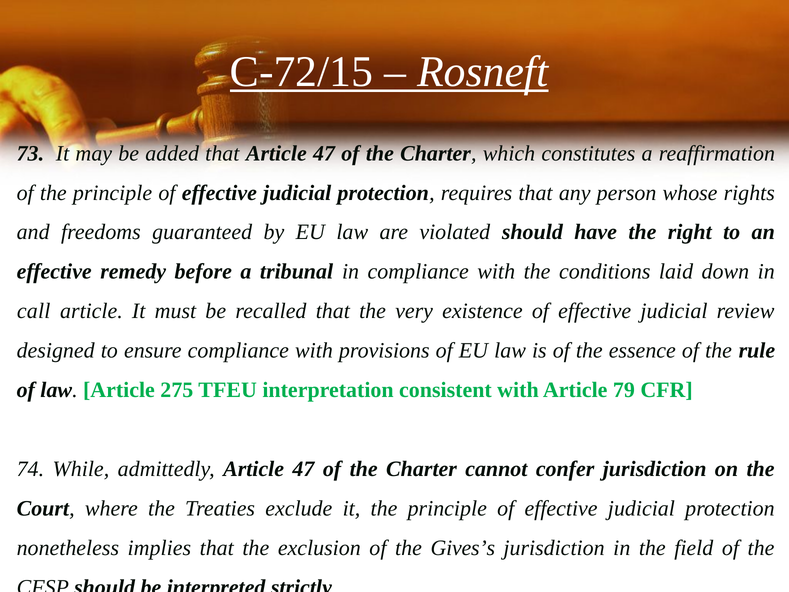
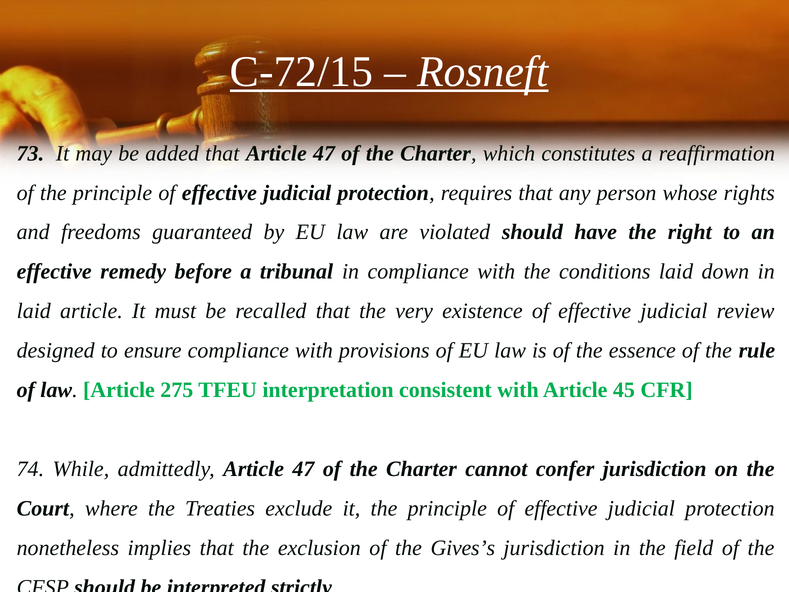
call: call -> laid (34, 311)
79: 79 -> 45 (624, 390)
